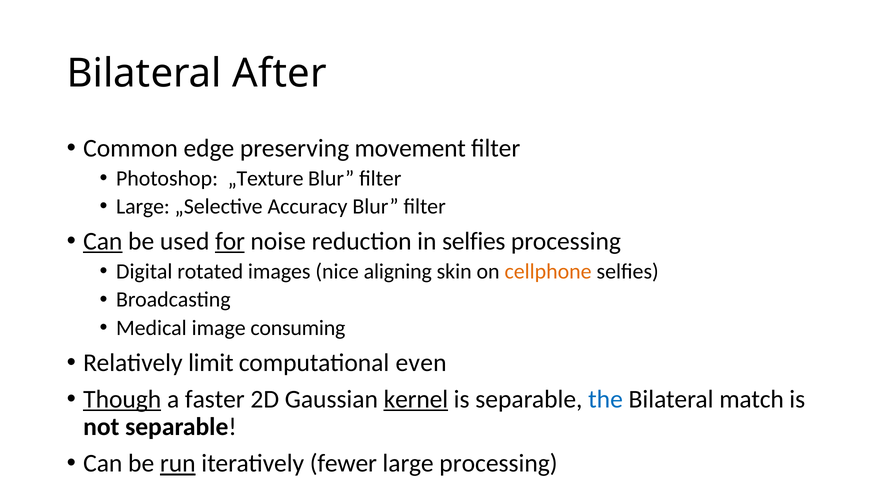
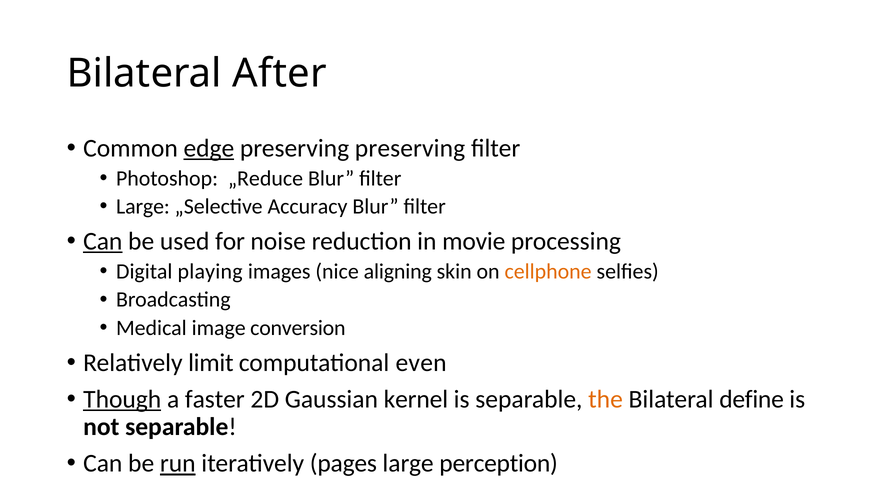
edge underline: none -> present (209, 148)
preserving movement: movement -> preserving (410, 148)
„Texture: „Texture -> „Reduce (266, 178)
for underline: present -> none (230, 241)
in selfies: selfies -> movie (474, 241)
rotated: rotated -> playing (210, 271)
consuming: consuming -> conversion (298, 328)
kernel underline: present -> none (416, 399)
the colour: blue -> orange (606, 399)
match: match -> define (752, 399)
fewer: fewer -> pages (343, 463)
large processing: processing -> perception (499, 463)
